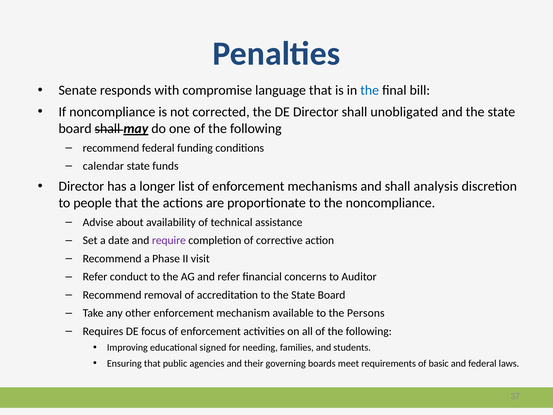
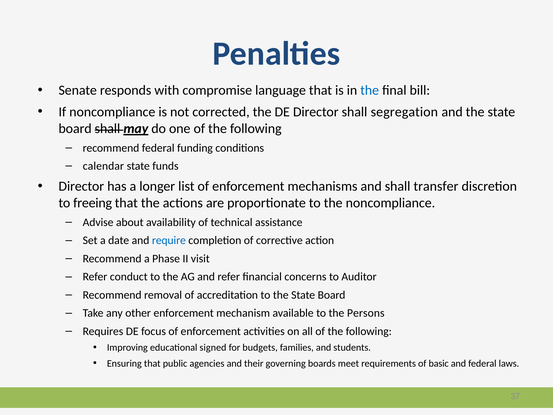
unobligated: unobligated -> segregation (404, 112)
analysis: analysis -> transfer (436, 186)
people: people -> freeing (93, 203)
require colour: purple -> blue (169, 240)
needing: needing -> budgets (260, 347)
